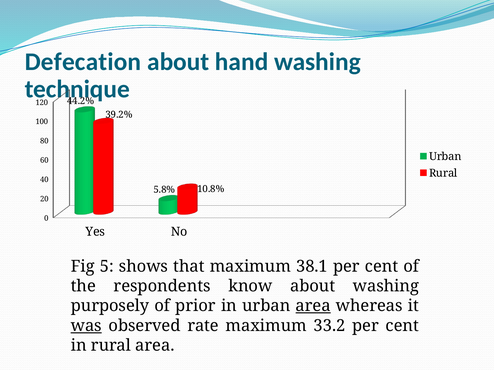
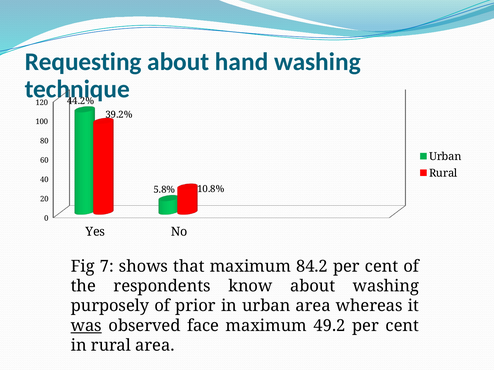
Defecation: Defecation -> Requesting (83, 62)
5: 5 -> 7 (107, 267)
38.1: 38.1 -> 84.2 (312, 267)
area underline: present -> none (313, 306)
rate: rate -> face (203, 326)
33.2: 33.2 -> 49.2 (329, 326)
